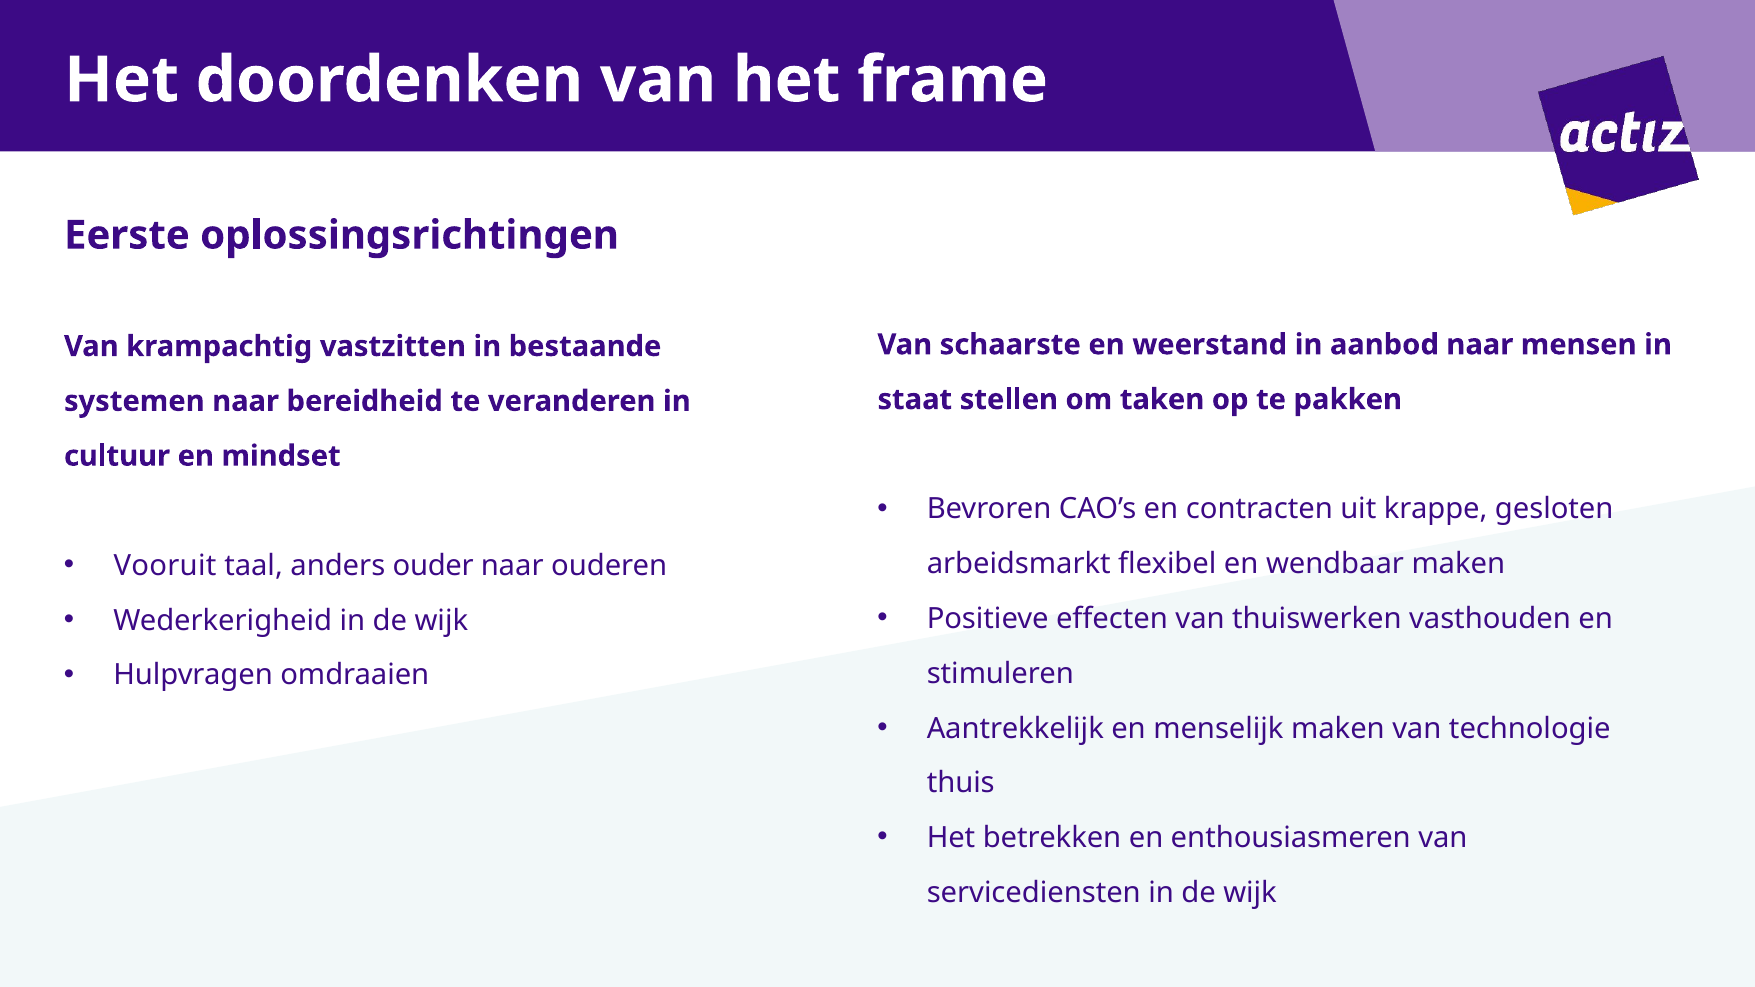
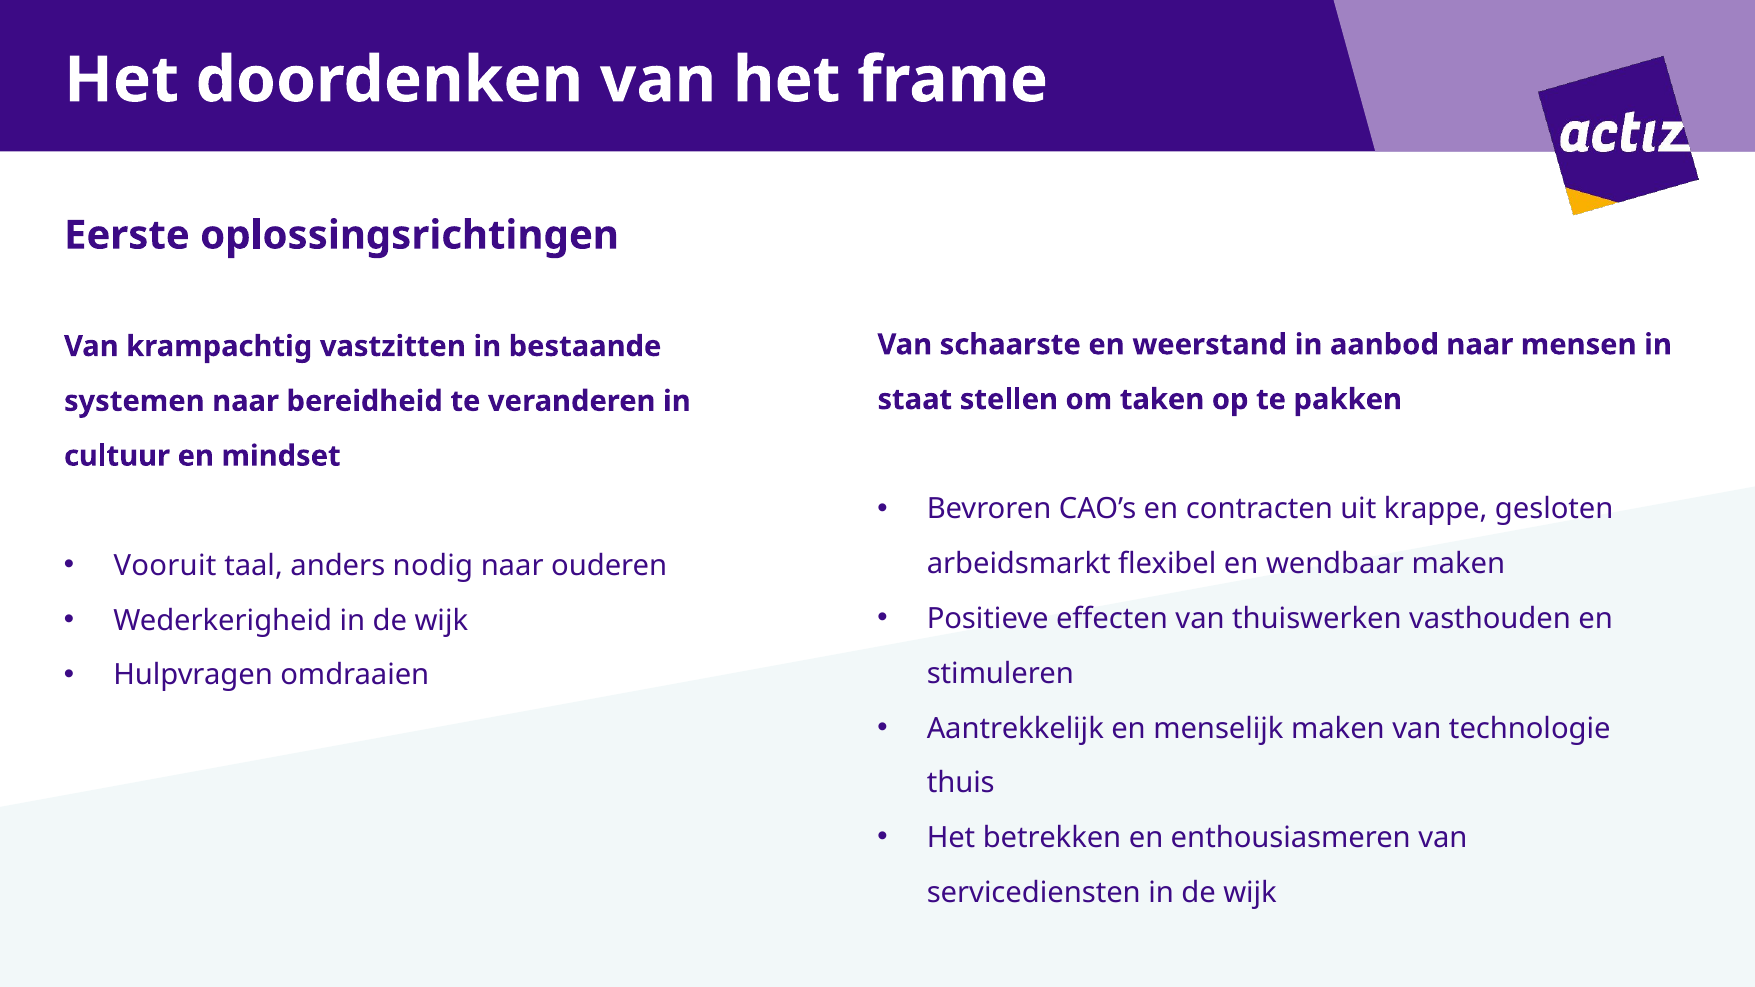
ouder: ouder -> nodig (433, 566)
